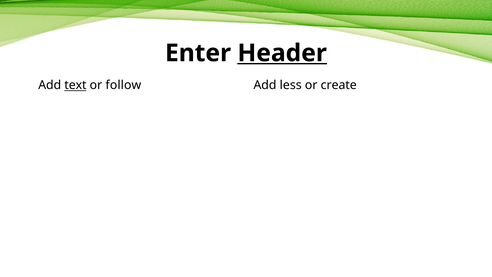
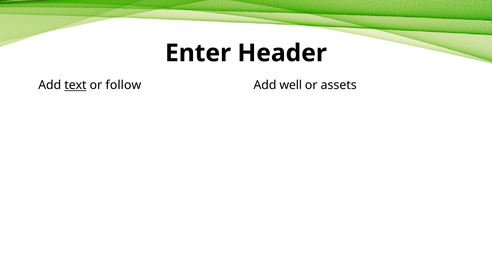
Header underline: present -> none (282, 53)
less: less -> well (291, 85)
create: create -> assets (339, 85)
